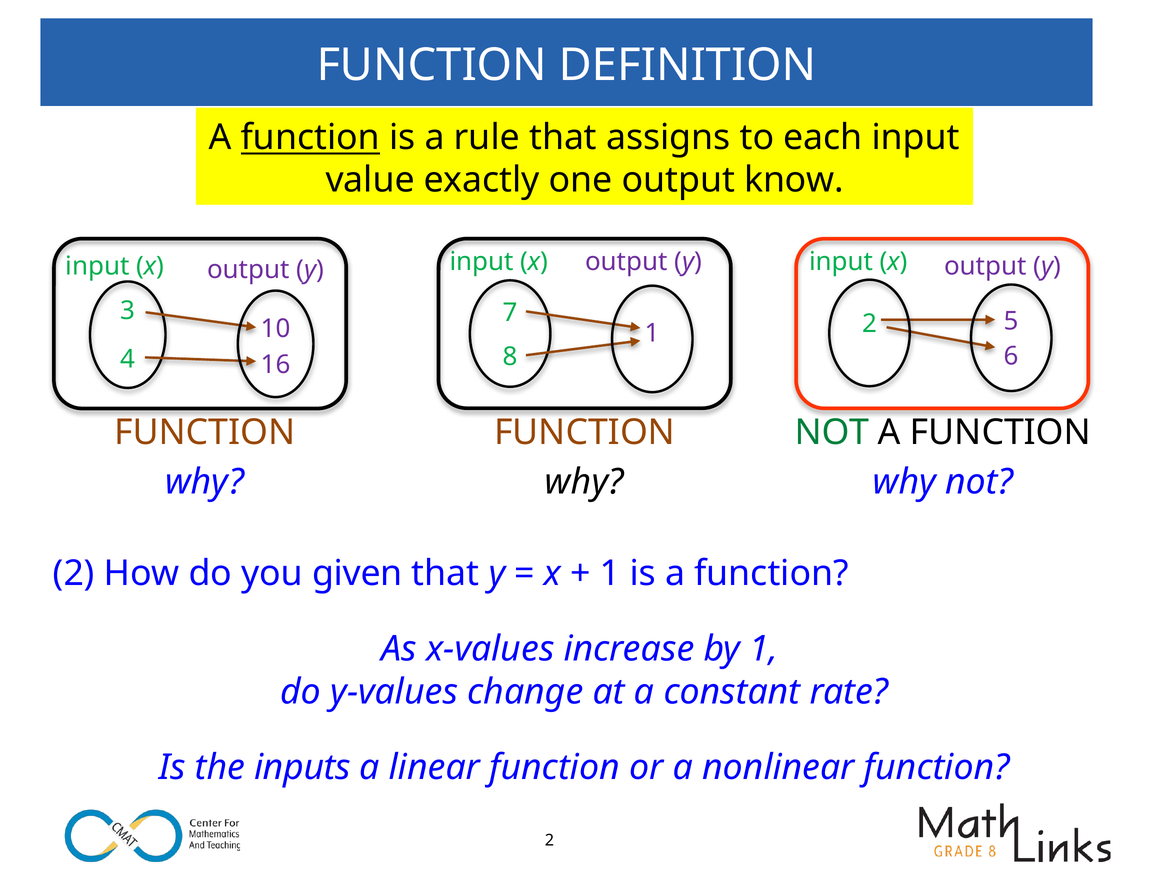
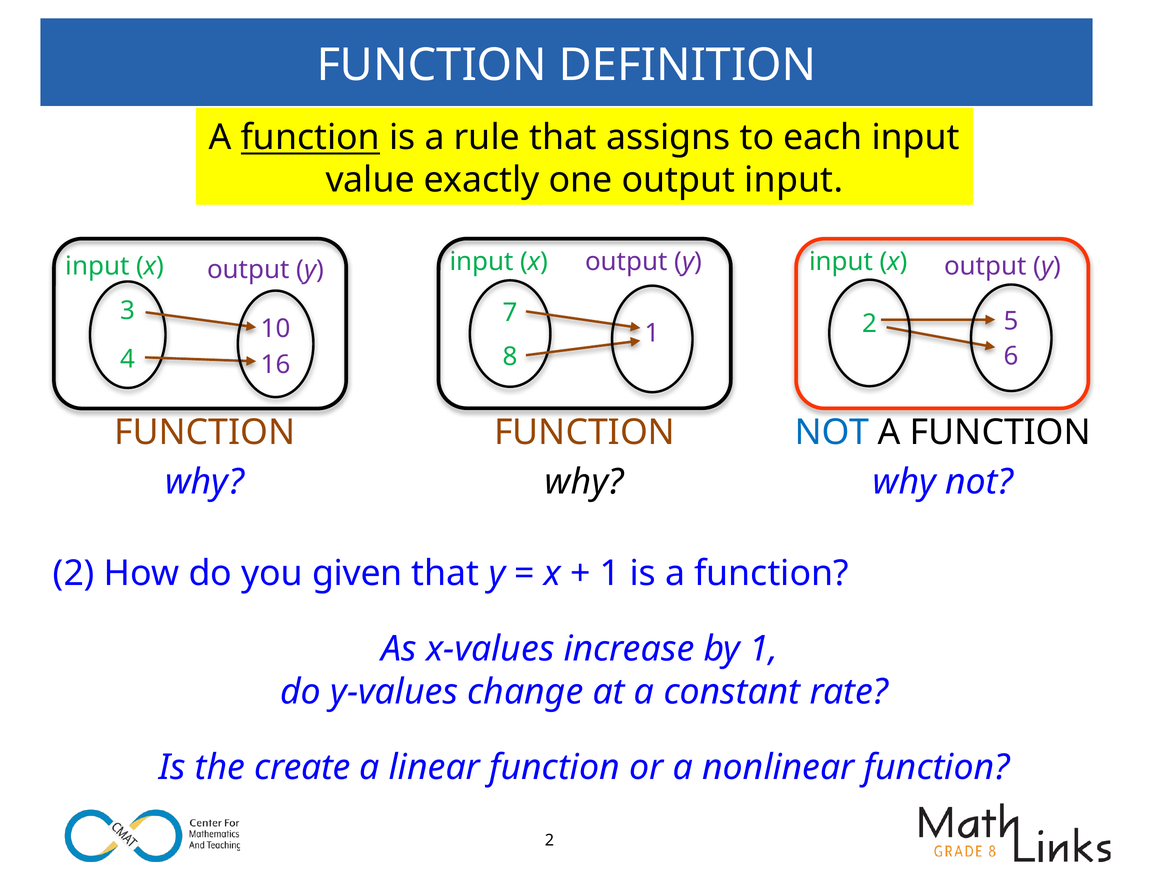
output know: know -> input (794, 180)
NOT colour: green -> blue (832, 432)
inputs: inputs -> create (302, 767)
